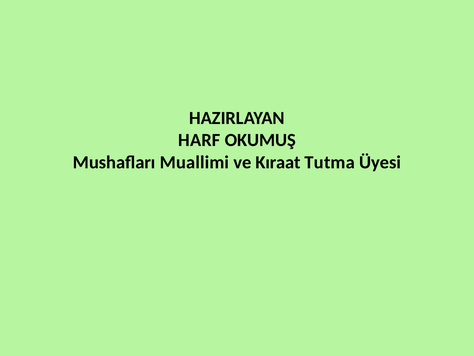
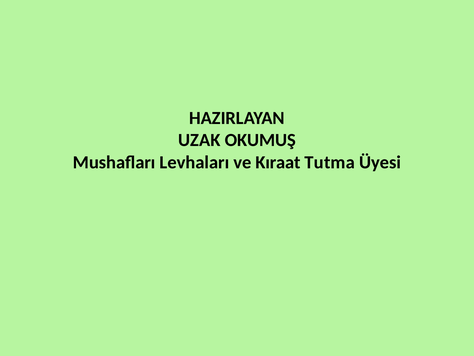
HARF: HARF -> UZAK (199, 140)
Muallimi: Muallimi -> Levhaları (195, 162)
